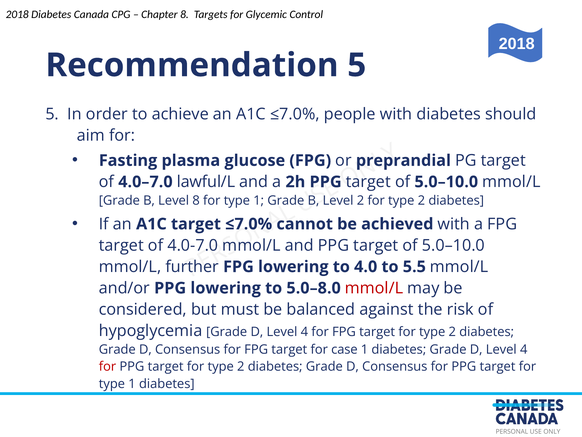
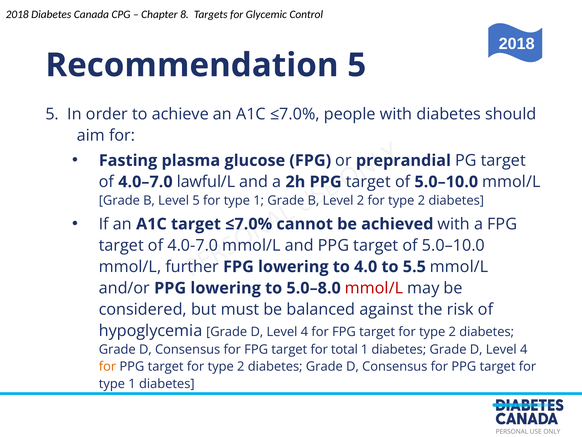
Level 8: 8 -> 5 (196, 200)
case: case -> total (344, 349)
for colour: red -> orange (107, 366)
